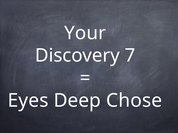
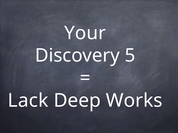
7: 7 -> 5 (130, 56)
Eyes: Eyes -> Lack (28, 101)
Chose: Chose -> Works (134, 101)
